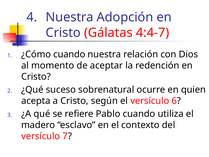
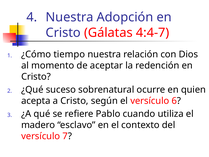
¿Cómo cuando: cuando -> tiempo (69, 54)
